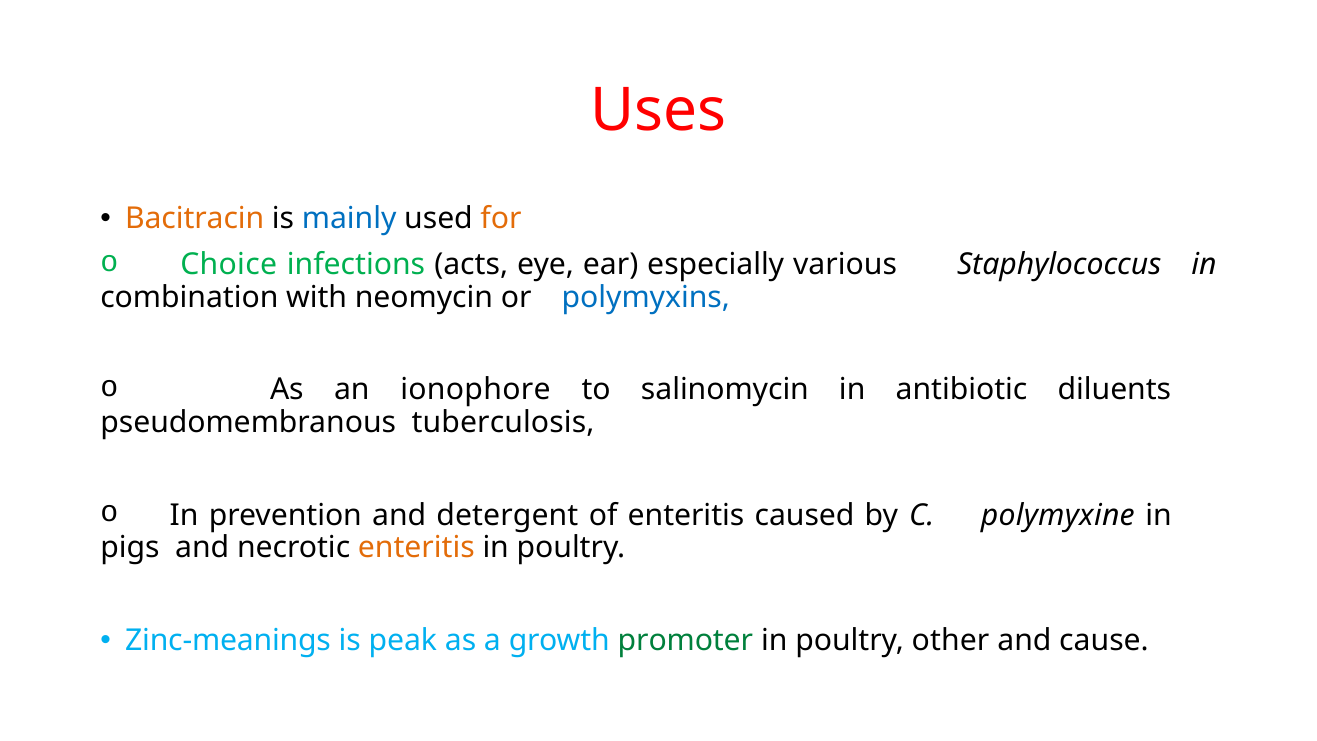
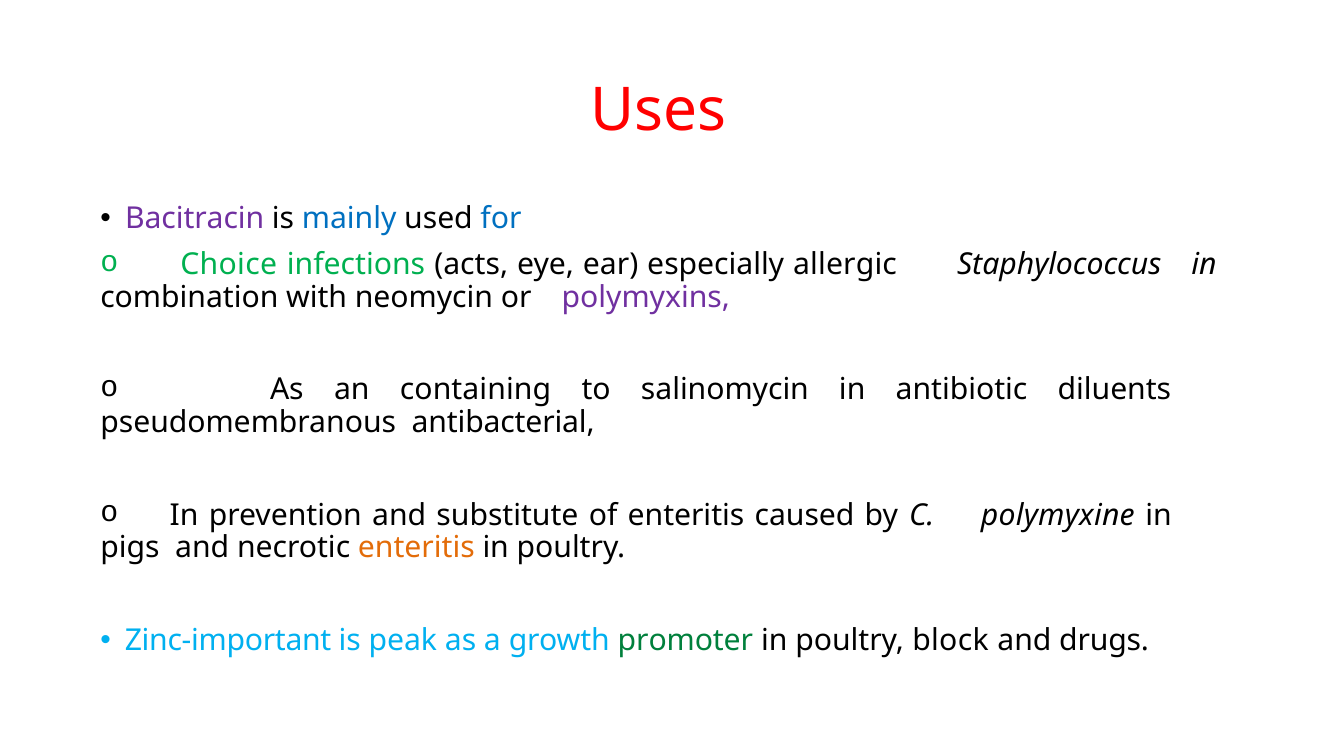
Bacitracin colour: orange -> purple (195, 218)
for colour: orange -> blue (501, 218)
various: various -> allergic (845, 265)
polymyxins colour: blue -> purple (646, 297)
ionophore: ionophore -> containing (476, 390)
tuberculosis: tuberculosis -> antibacterial (503, 422)
detergent: detergent -> substitute (507, 515)
Zinc-meanings: Zinc-meanings -> Zinc-important (228, 640)
other: other -> block (950, 640)
cause: cause -> drugs (1104, 640)
